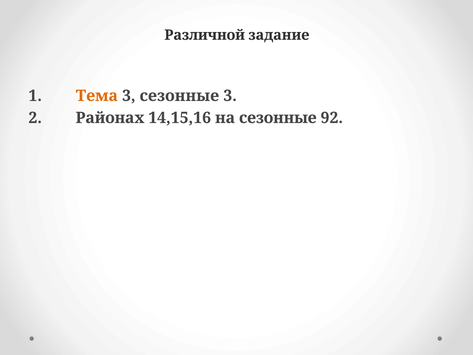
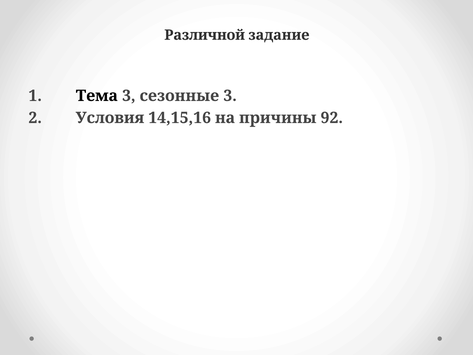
Тема colour: orange -> black (97, 96)
Районах: Районах -> Условия (110, 118)
на сезонные: сезонные -> причины (278, 118)
